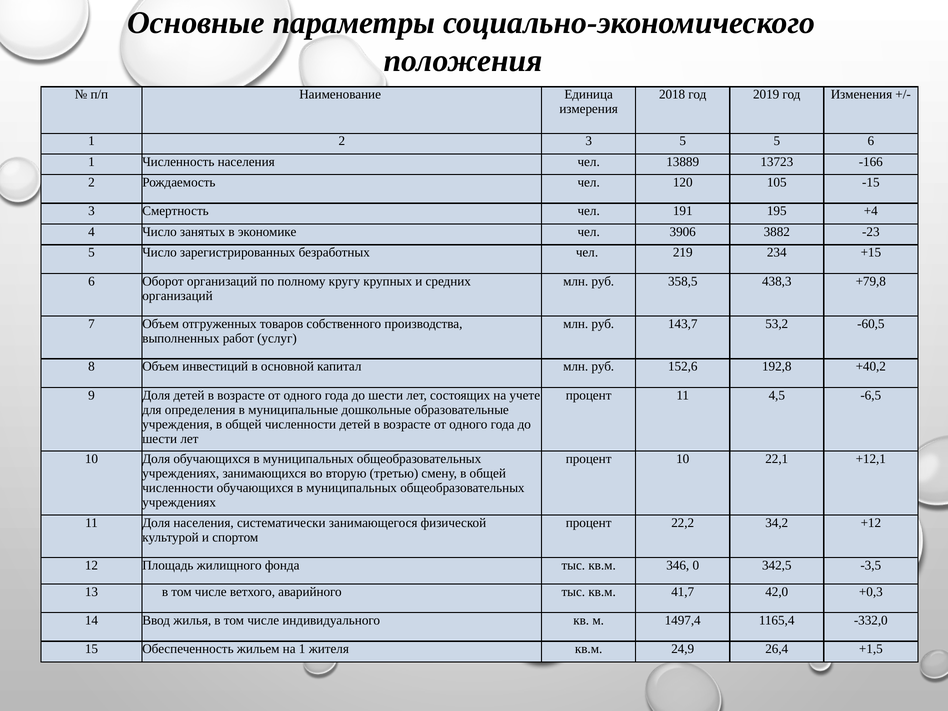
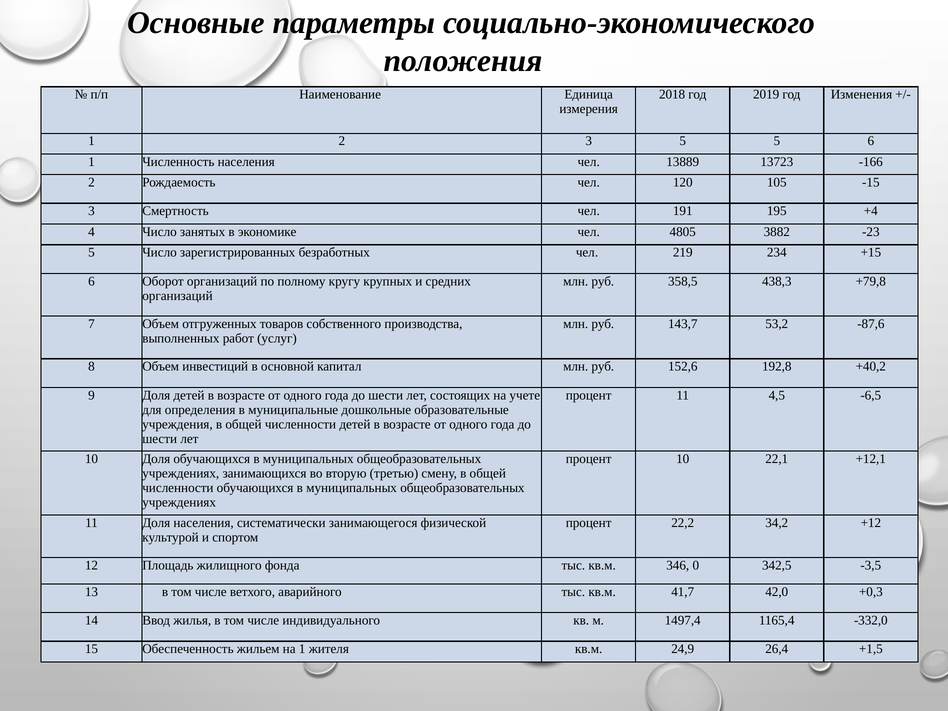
3906: 3906 -> 4805 (683, 232)
-60,5: -60,5 -> -87,6 (871, 324)
